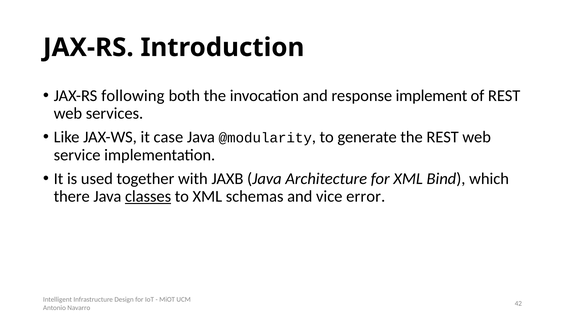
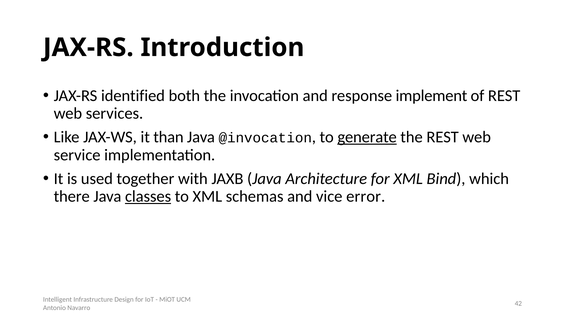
following: following -> identified (133, 96)
case: case -> than (168, 137)
@modularity: @modularity -> @invocation (265, 138)
generate underline: none -> present (367, 137)
